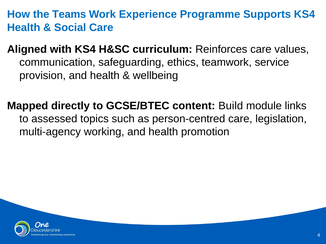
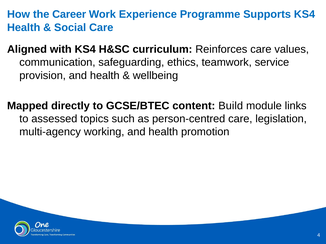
Teams: Teams -> Career (69, 14)
